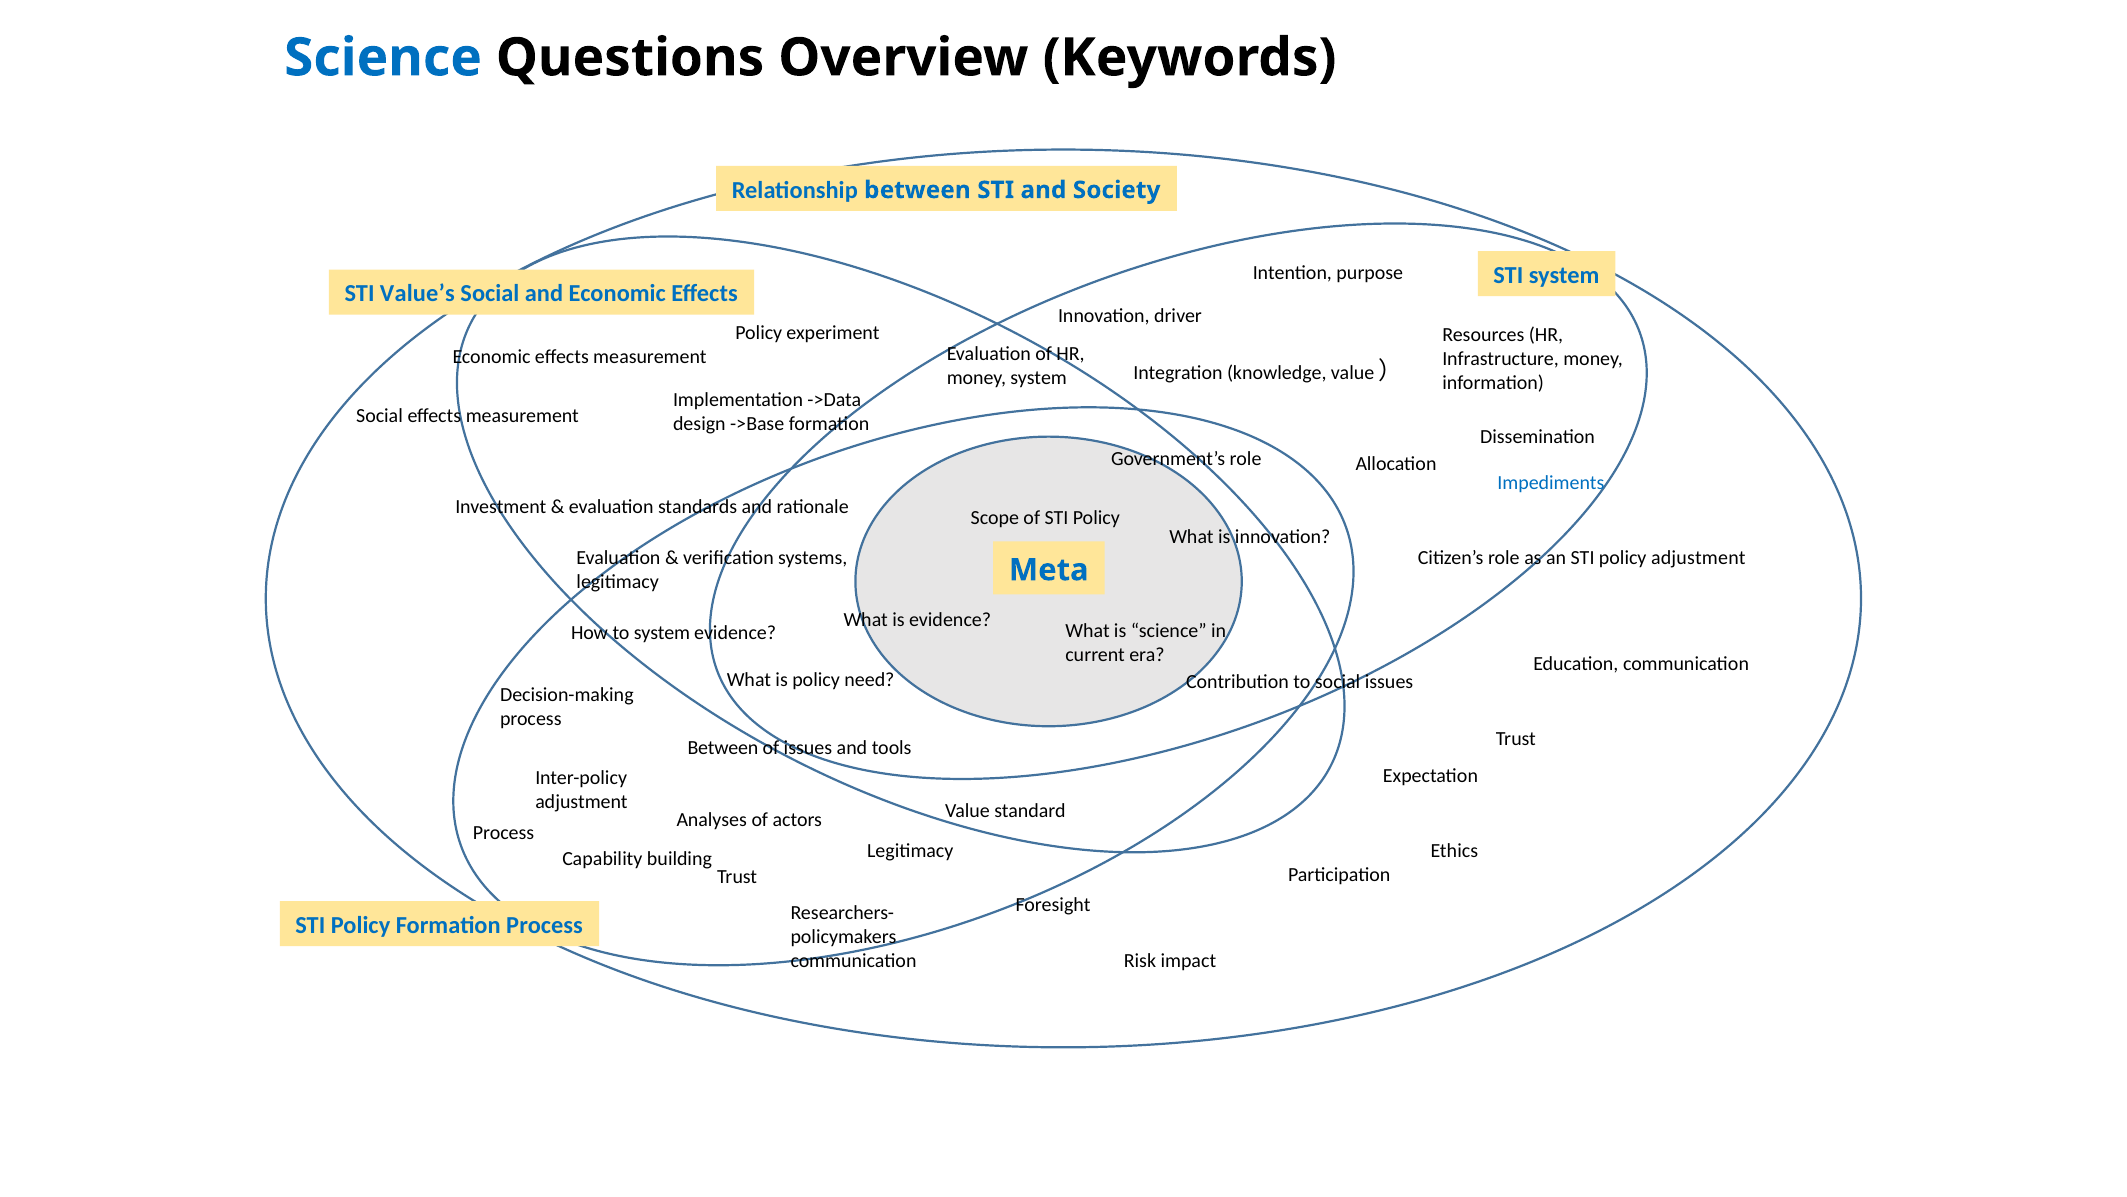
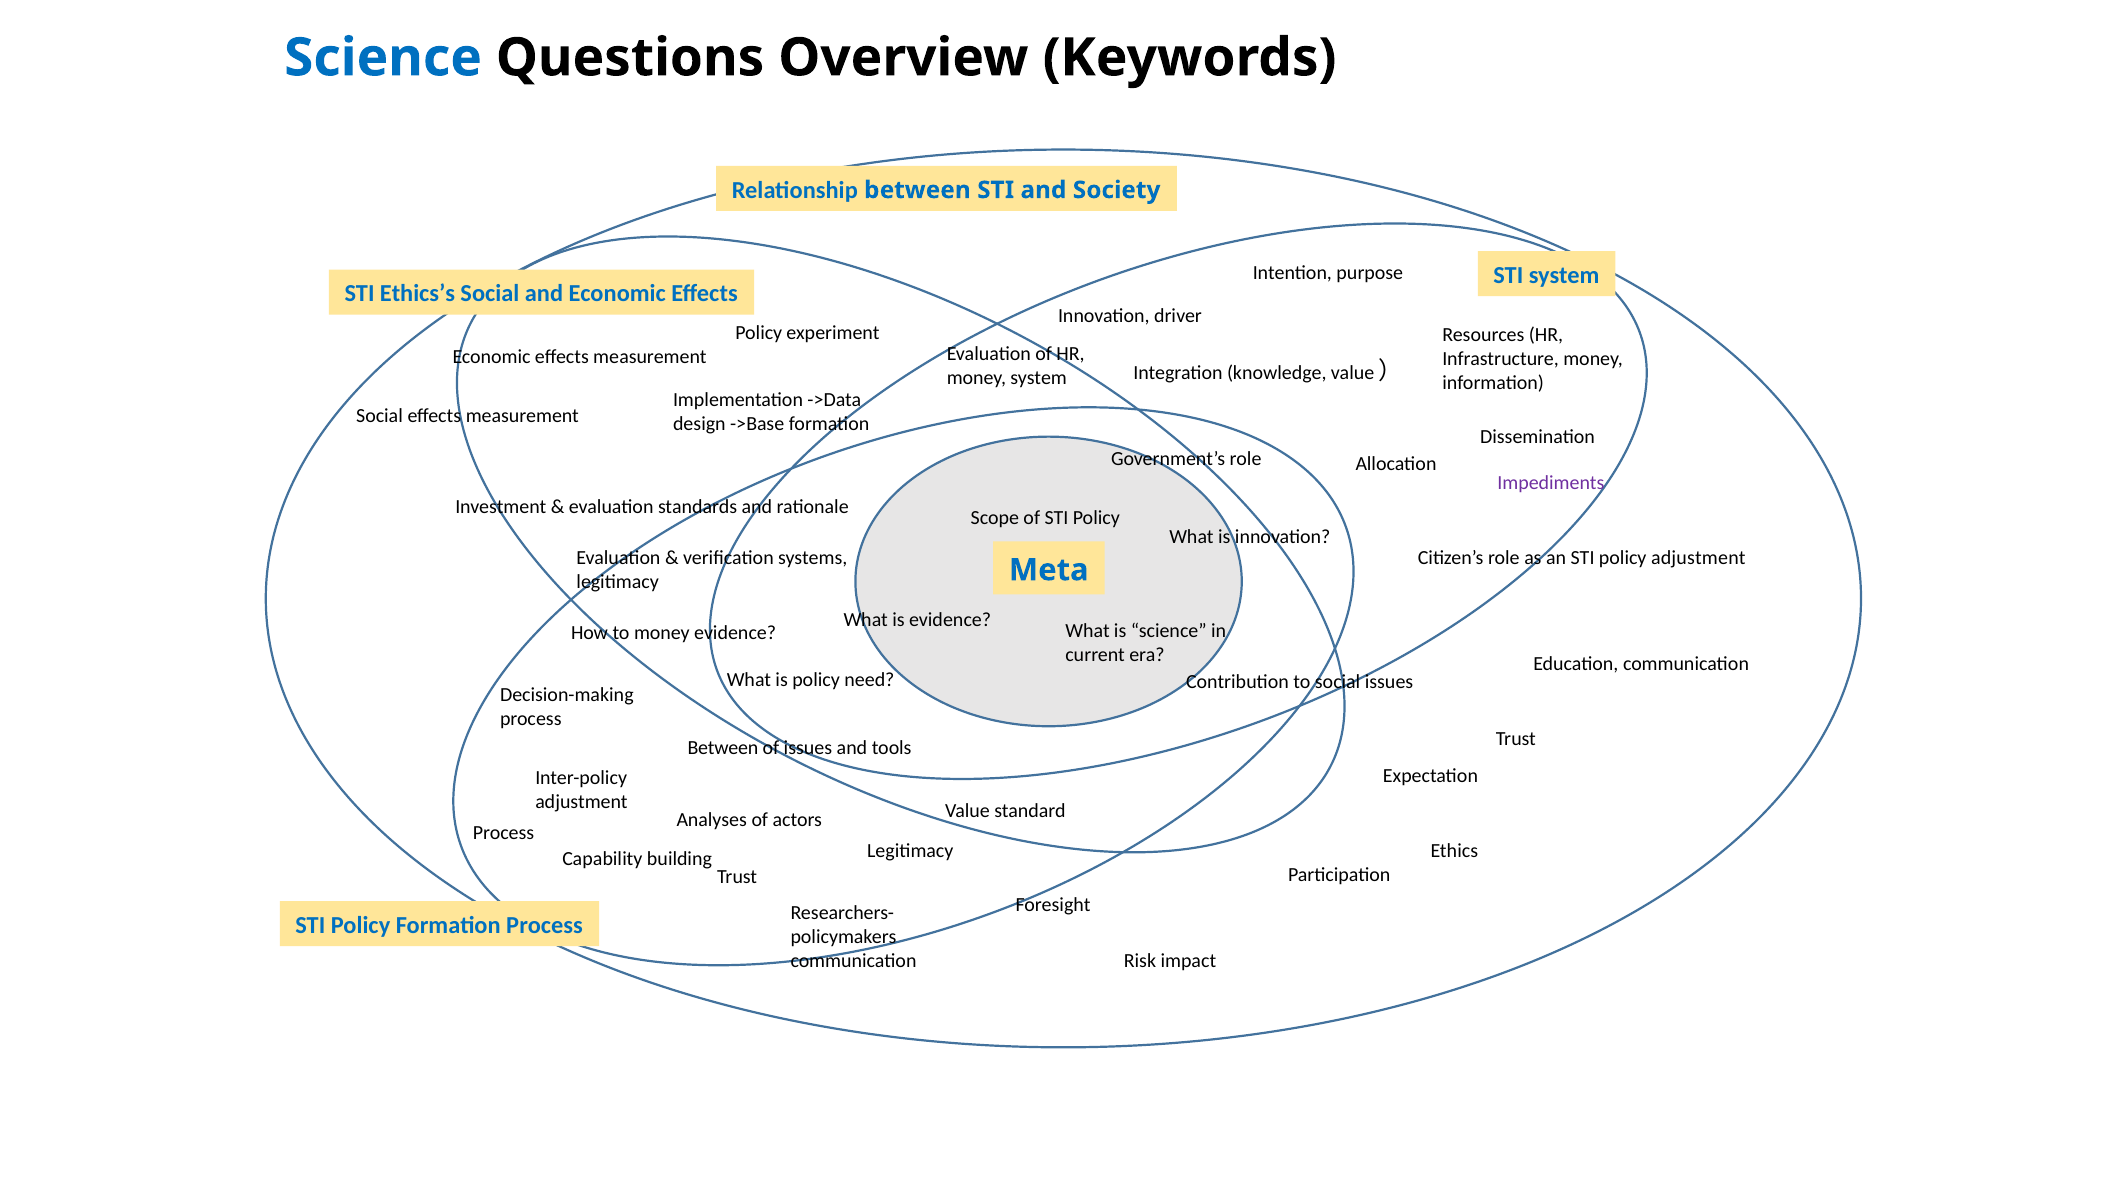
Value’s: Value’s -> Ethics’s (417, 294)
Impediments colour: blue -> purple (1551, 482)
to system: system -> money (662, 633)
